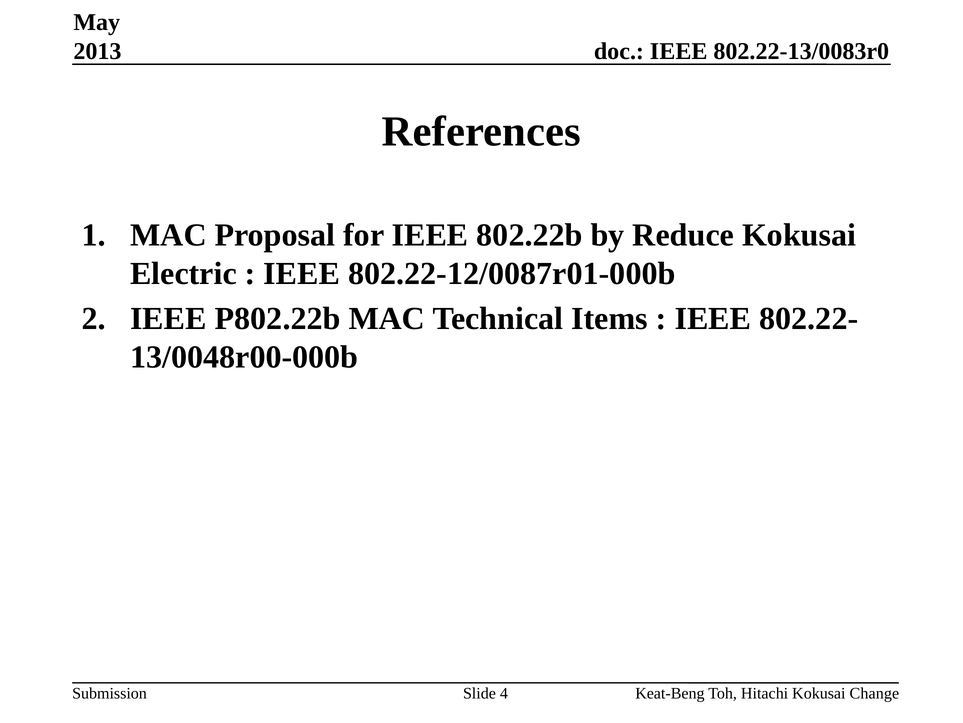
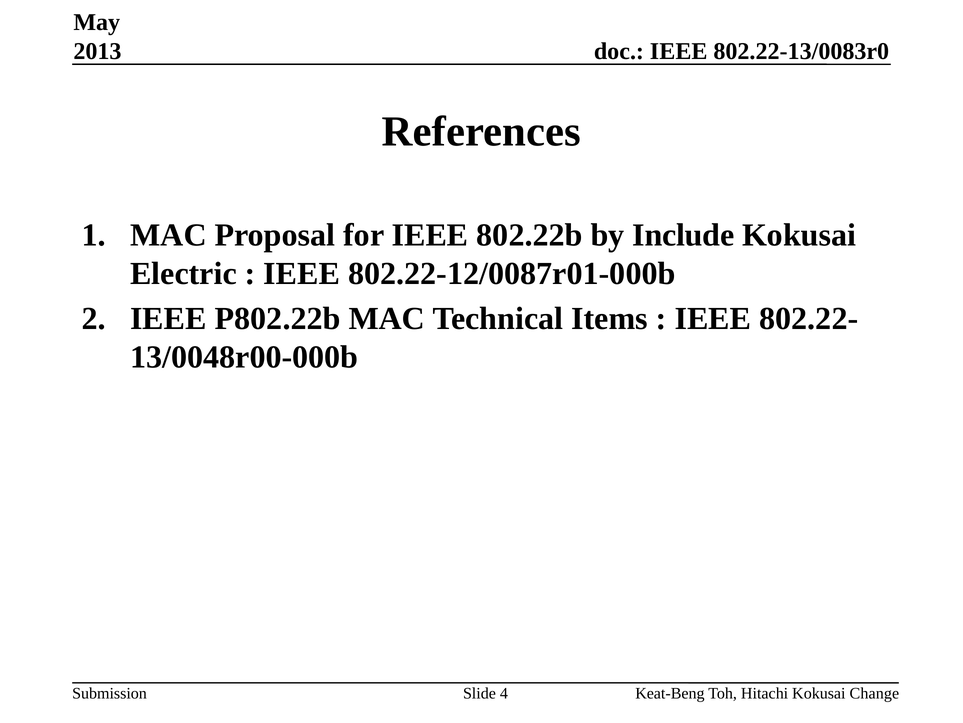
Reduce: Reduce -> Include (683, 235)
